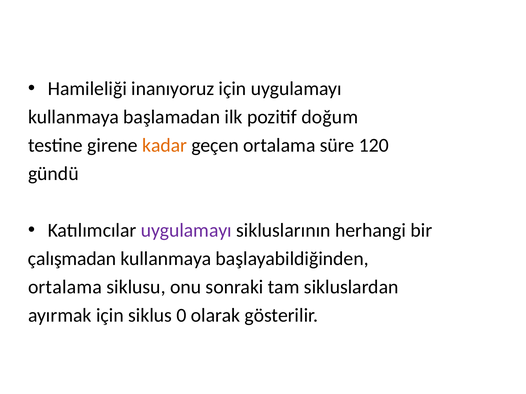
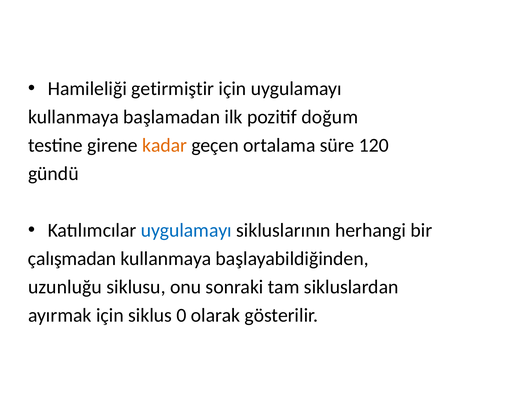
inanıyoruz: inanıyoruz -> getirmiştir (173, 89)
uygulamayı colour: purple -> blue (186, 231)
ortalama: ortalama -> uzunluğu (65, 287)
